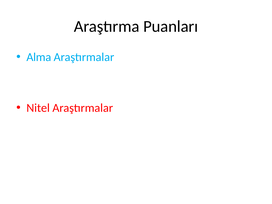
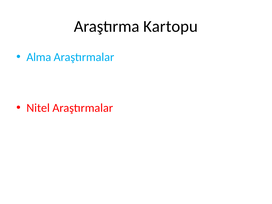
Puanları: Puanları -> Kartopu (171, 26)
